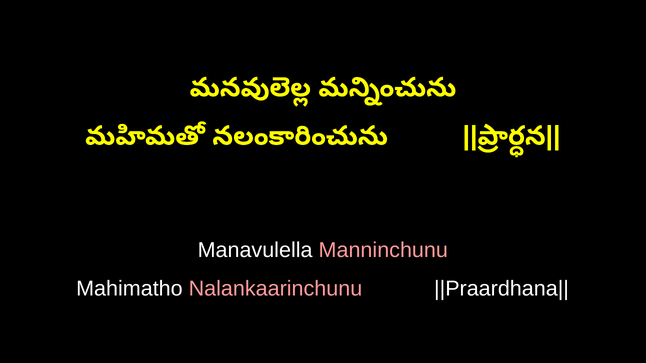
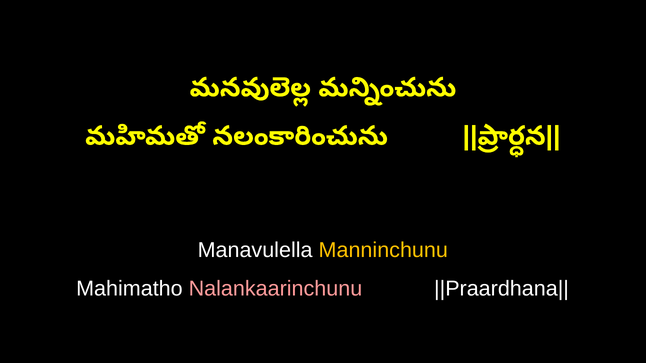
Manninchunu colour: pink -> yellow (383, 250)
